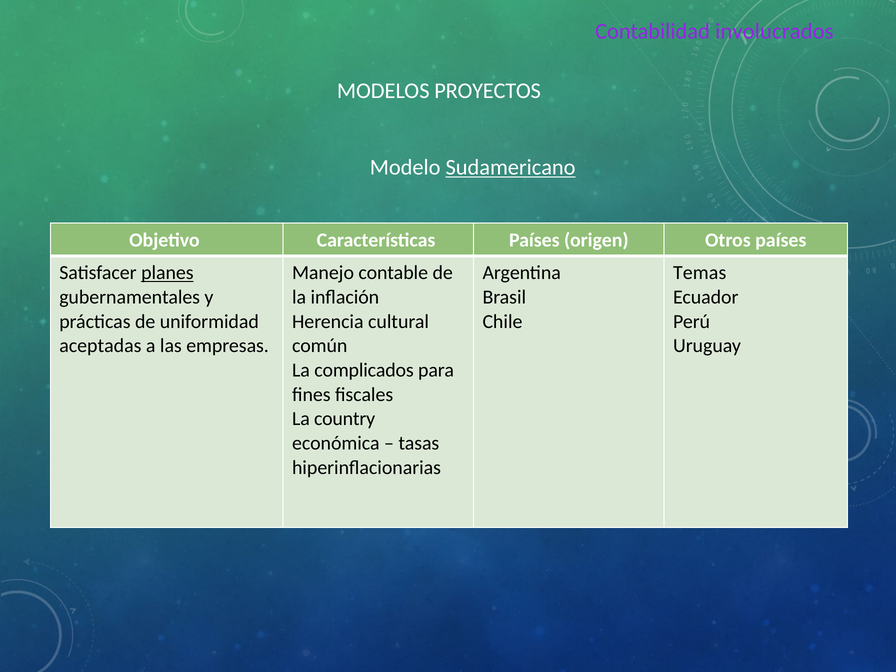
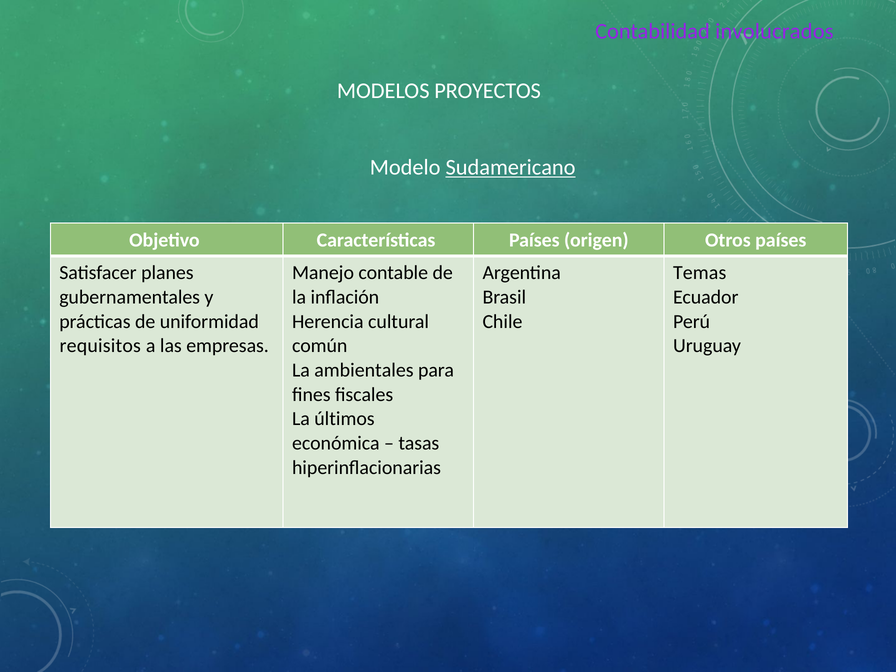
planes underline: present -> none (167, 273)
aceptadas: aceptadas -> requisitos (100, 346)
complicados: complicados -> ambientales (364, 370)
country: country -> últimos (344, 419)
